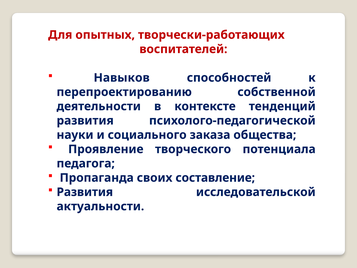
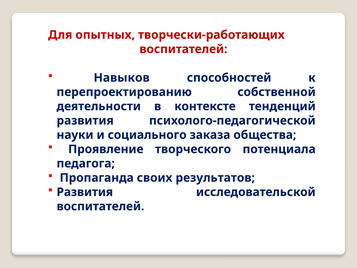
составление: составление -> результатов (215, 178)
актуальности: актуальности -> воспитателей (100, 206)
